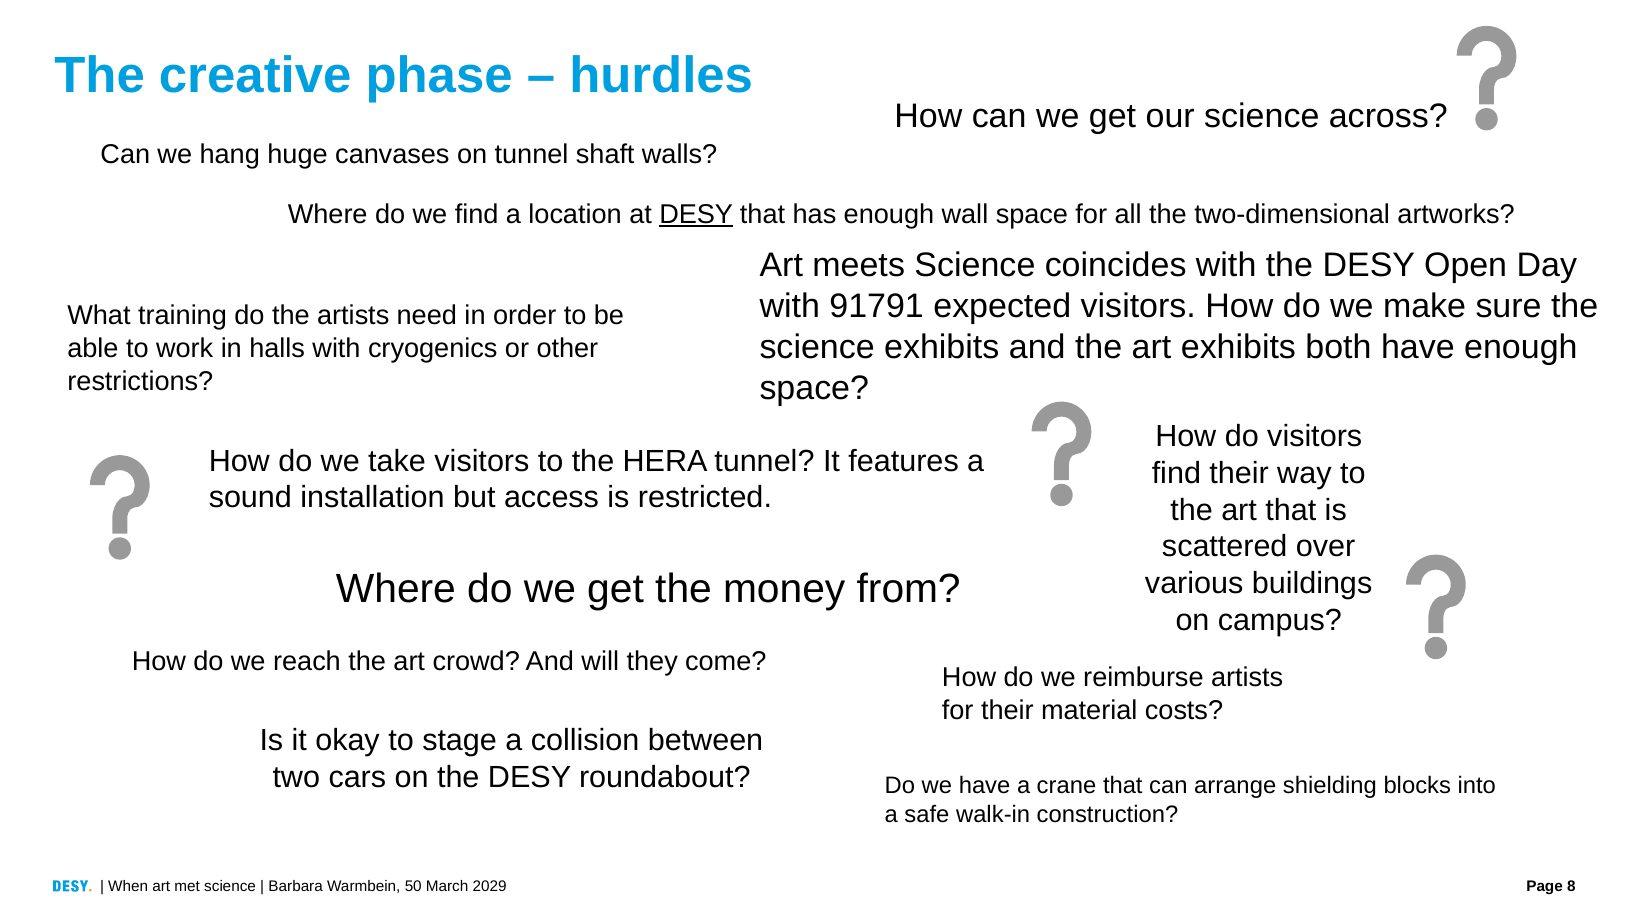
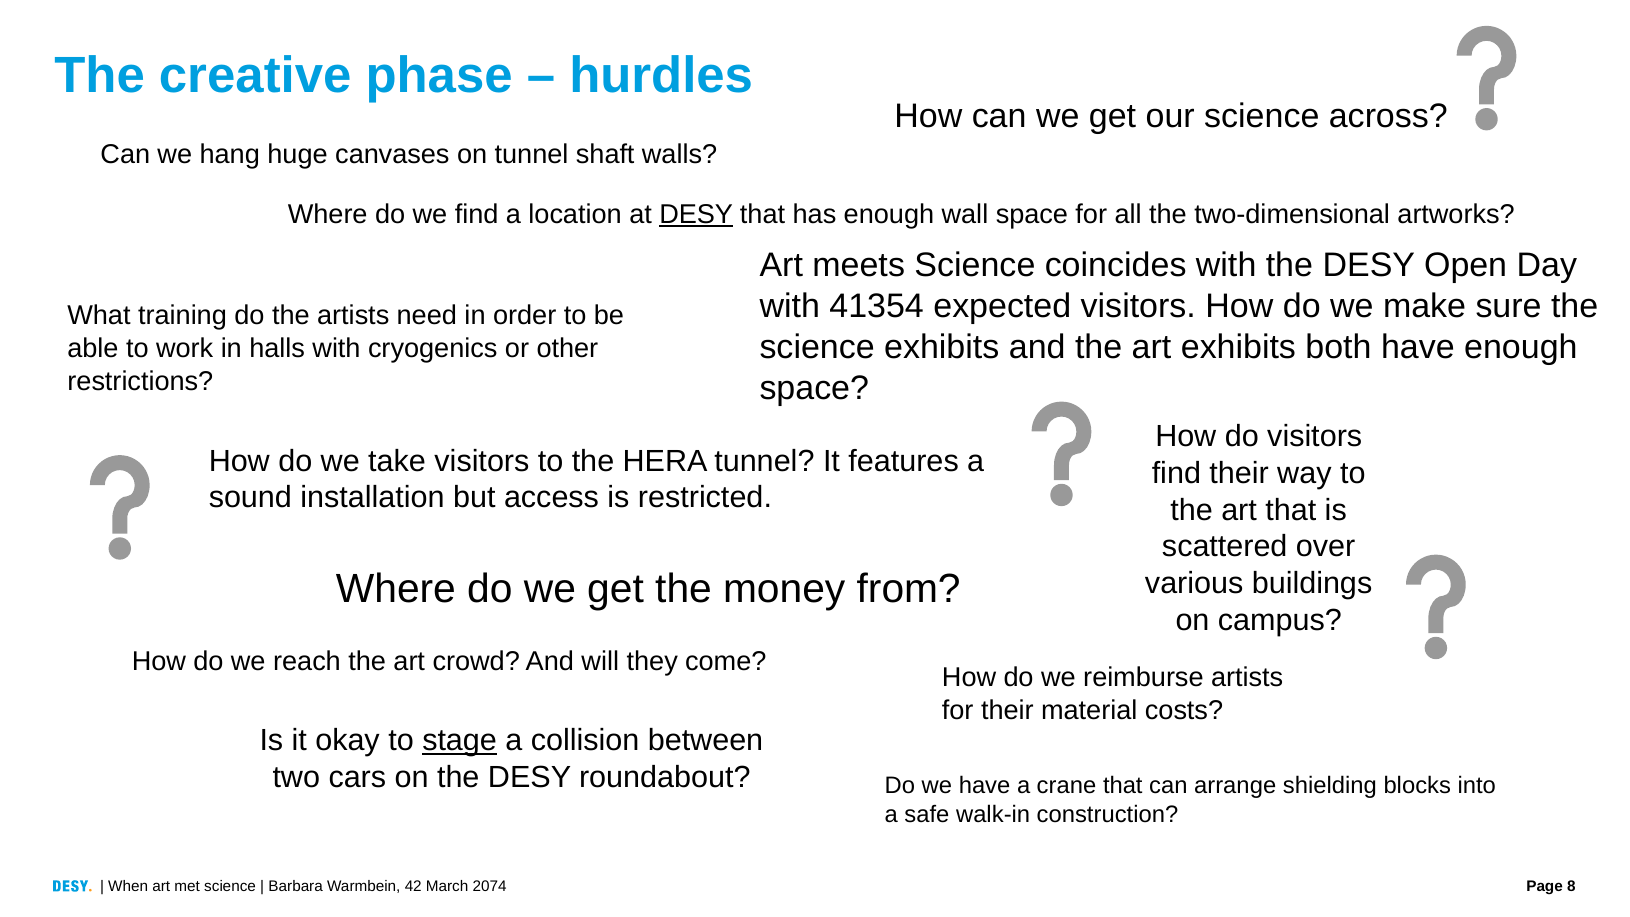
91791: 91791 -> 41354 (877, 306)
stage underline: none -> present (460, 741)
50: 50 -> 42 (413, 887)
2029: 2029 -> 2074 (490, 887)
